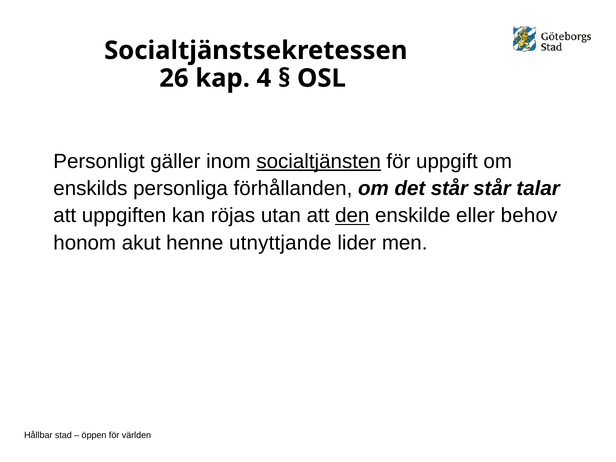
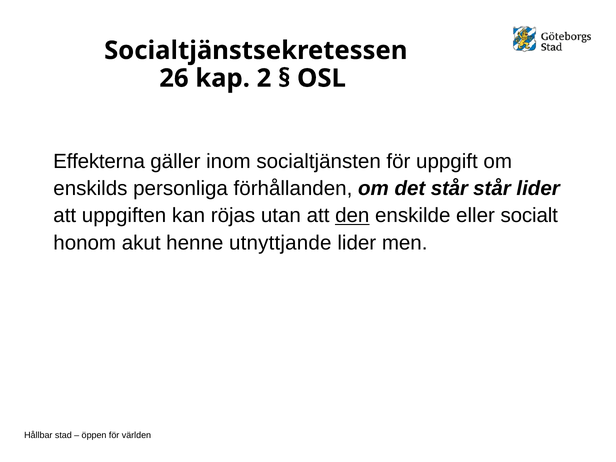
4: 4 -> 2 (264, 78)
Personligt: Personligt -> Effekterna (99, 161)
socialtjänsten underline: present -> none (319, 161)
står talar: talar -> lider (538, 189)
behov: behov -> socialt (529, 216)
